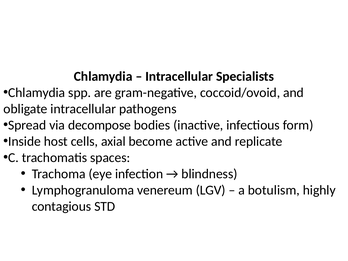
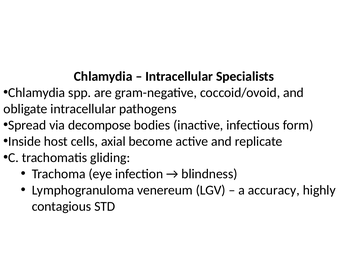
spaces: spaces -> gliding (110, 158)
botulism: botulism -> accuracy (274, 190)
